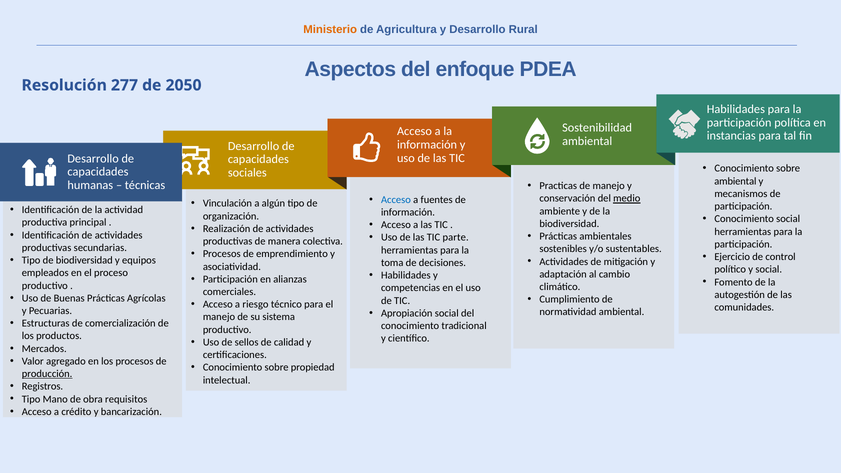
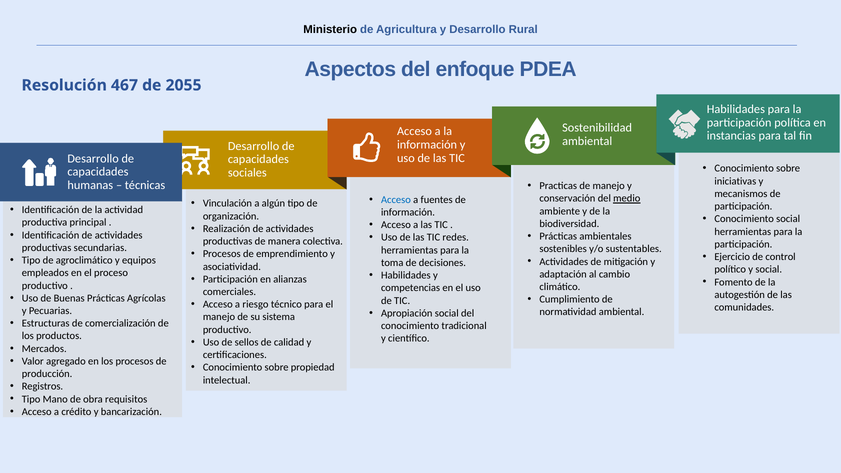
Ministerio colour: orange -> black (330, 29)
277: 277 -> 467 (124, 85)
2050: 2050 -> 2055 (184, 85)
ambiental: ambiental -> iniciativas (735, 181)
parte: parte -> redes (456, 238)
de biodiversidad: biodiversidad -> agroclimático (84, 260)
producción underline: present -> none (47, 374)
